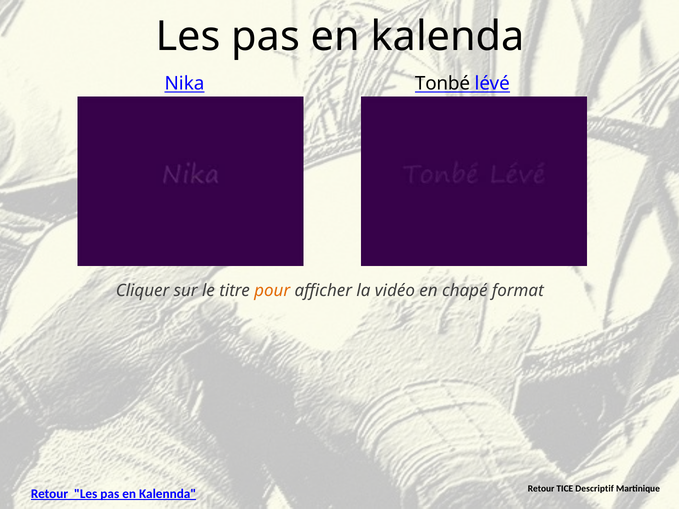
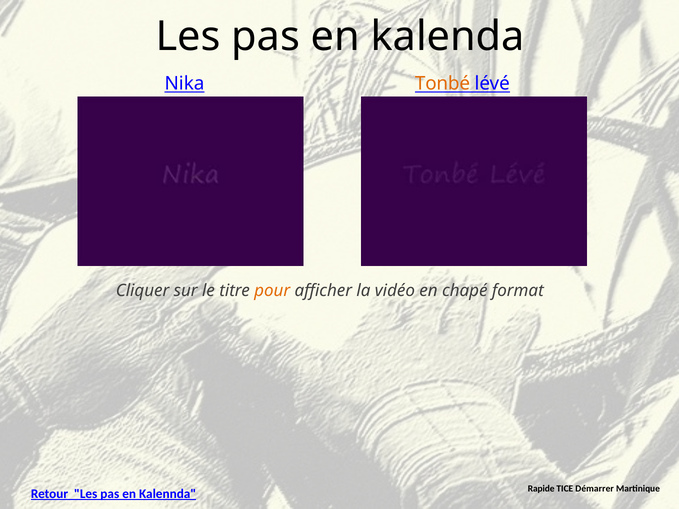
Tonbé colour: black -> orange (442, 83)
Retour: Retour -> Rapide (541, 489)
Descriptif: Descriptif -> Démarrer (595, 489)
